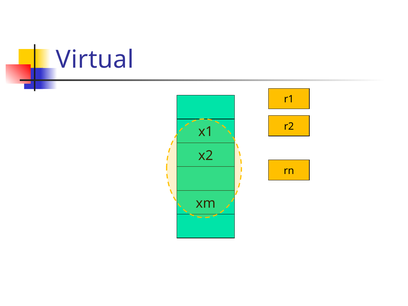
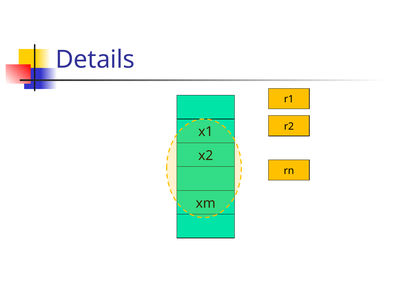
Virtual: Virtual -> Details (95, 60)
